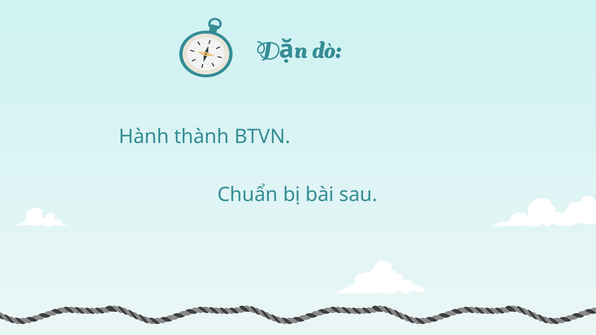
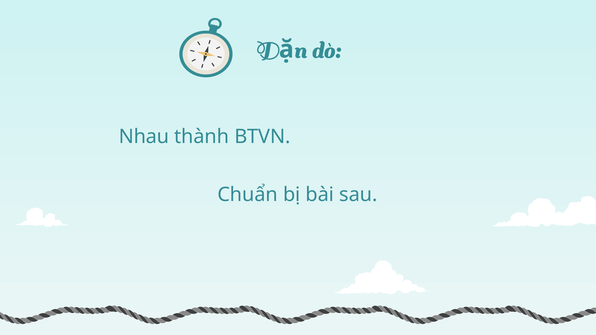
Hành: Hành -> Nhau (144, 137)
